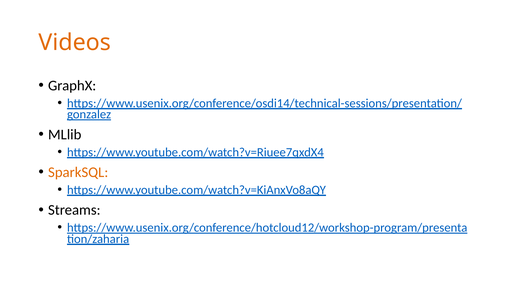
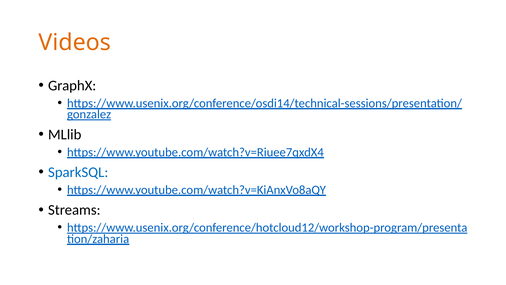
SparkSQL colour: orange -> blue (78, 172)
